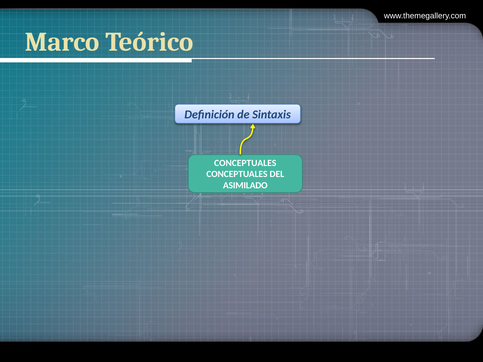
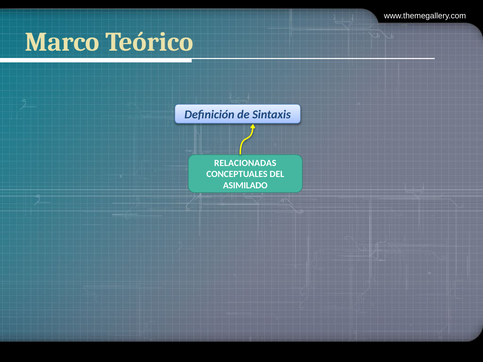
CONCEPTUALES: CONCEPTUALES -> RELACIONADAS (245, 163)
